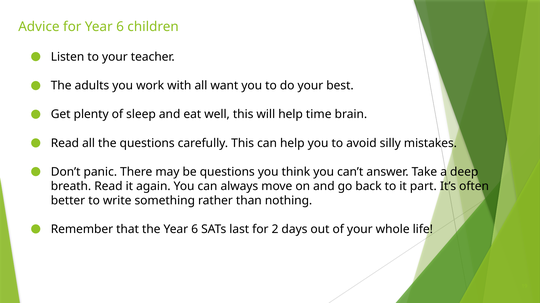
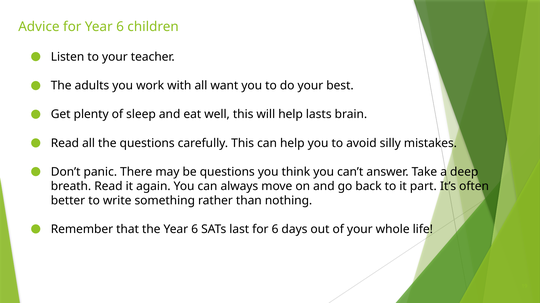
time: time -> lasts (319, 115)
for 2: 2 -> 6 (275, 230)
